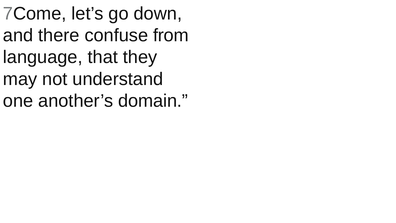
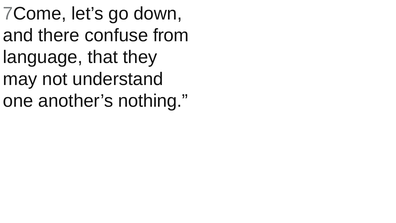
domain: domain -> nothing (153, 101)
